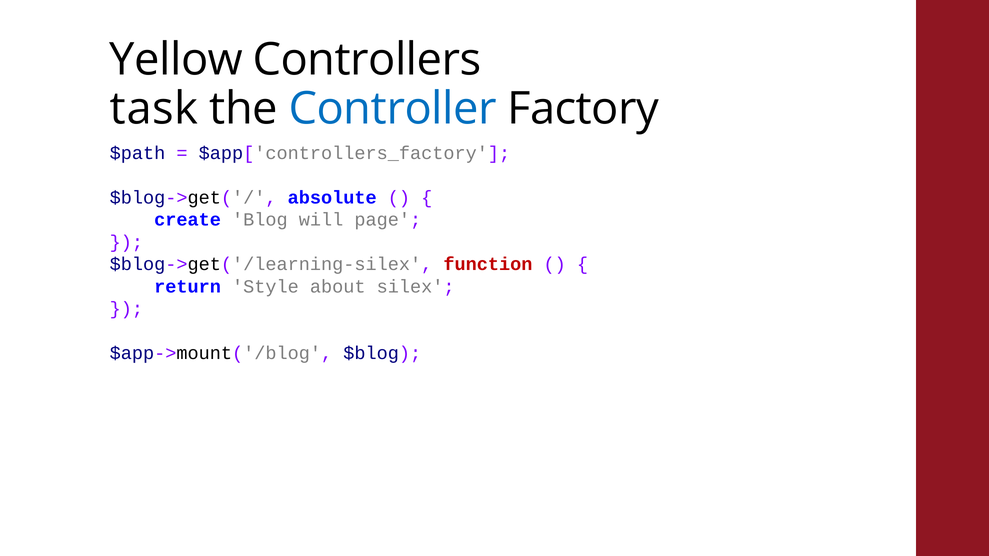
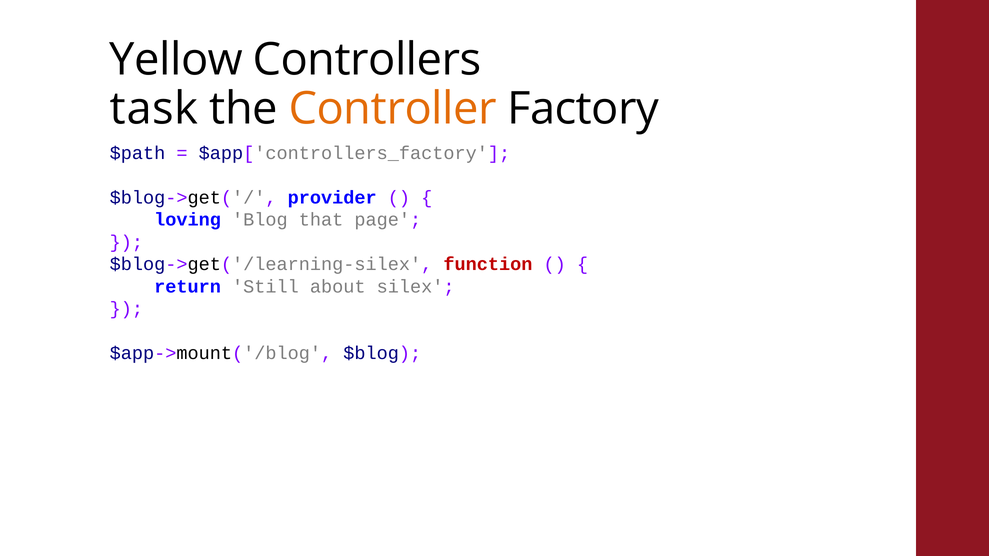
Controller colour: blue -> orange (393, 109)
absolute: absolute -> provider (332, 198)
create: create -> loving (188, 220)
will: will -> that (321, 220)
Style: Style -> Still (265, 287)
